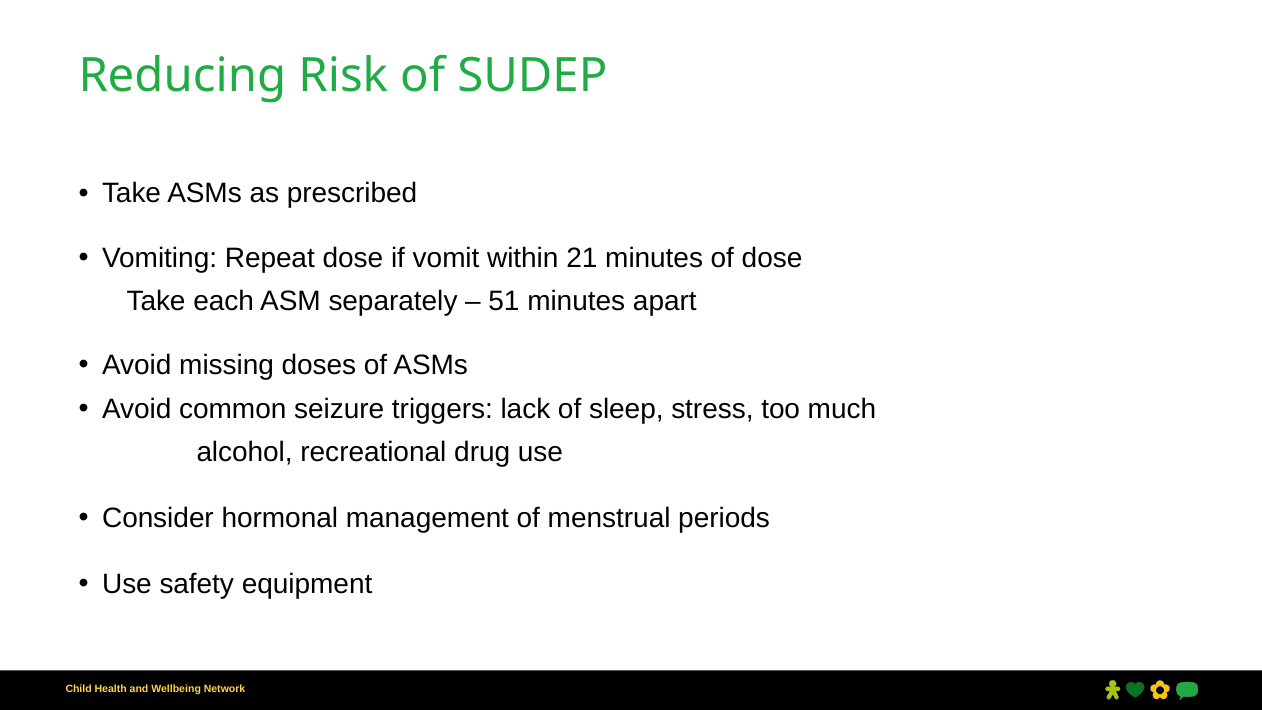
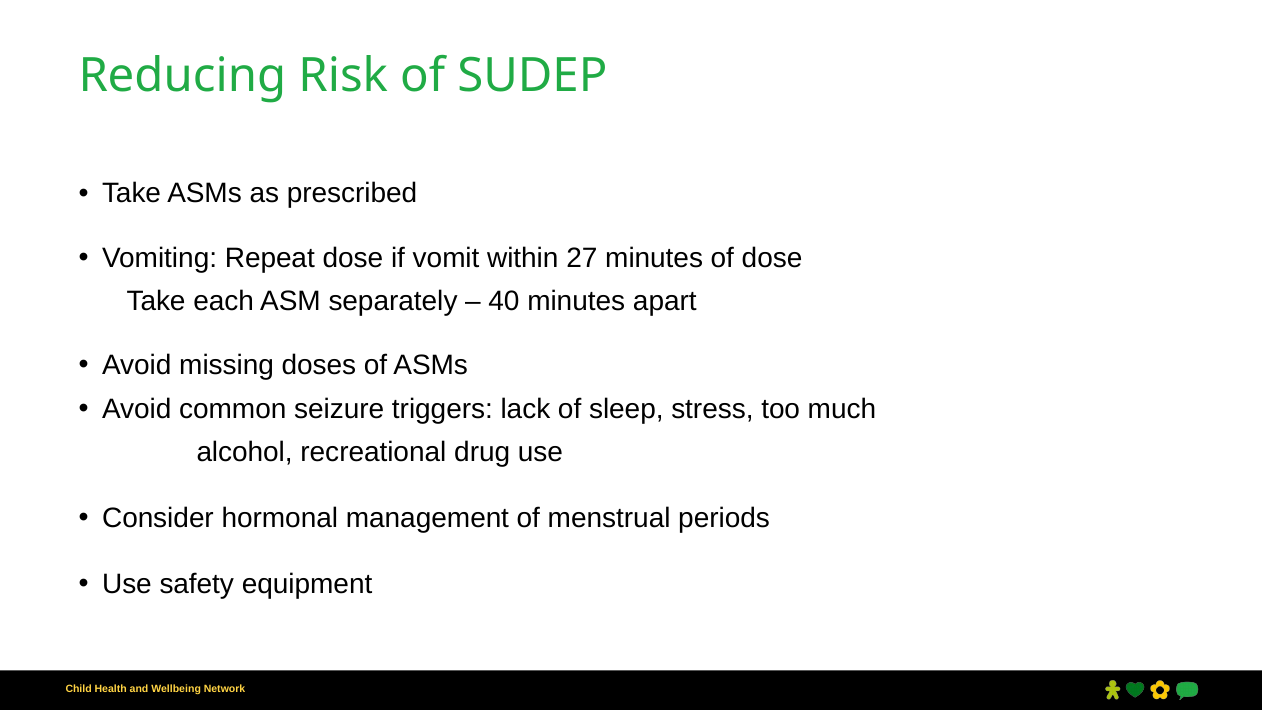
21: 21 -> 27 (582, 258)
51: 51 -> 40 (504, 301)
